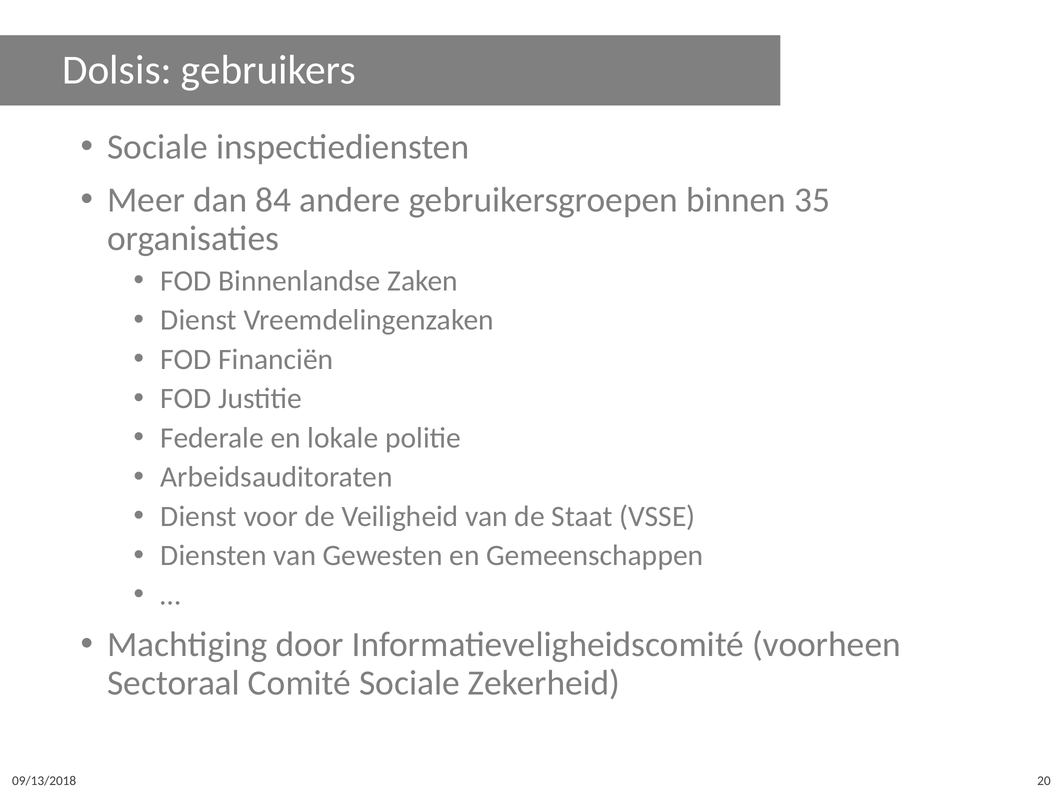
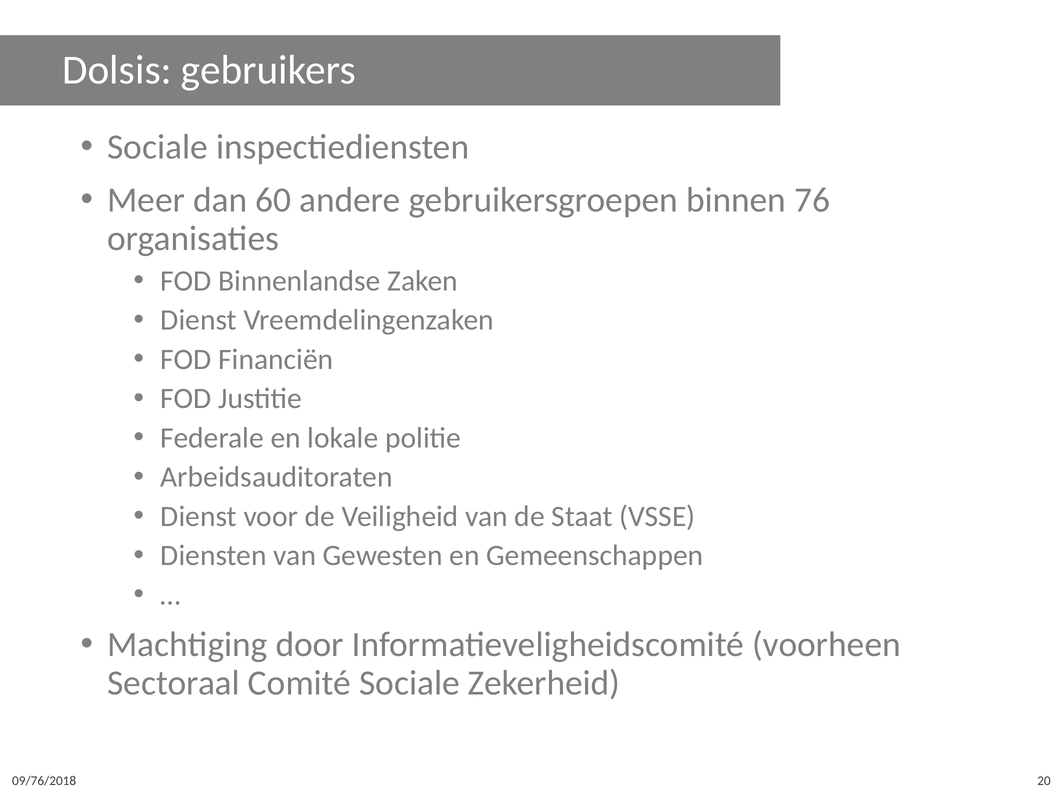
84: 84 -> 60 (273, 200)
35: 35 -> 76 (812, 200)
09/13/2018: 09/13/2018 -> 09/76/2018 (44, 781)
